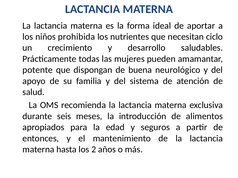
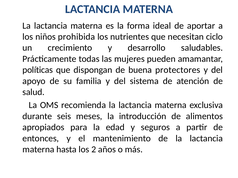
potente: potente -> políticas (38, 70)
neurológico: neurológico -> protectores (178, 70)
